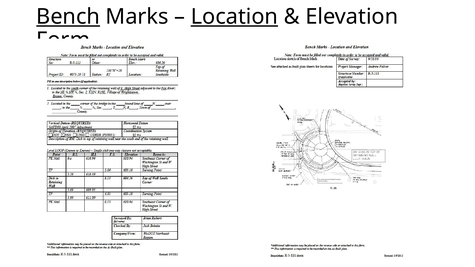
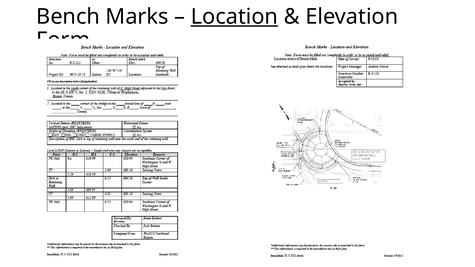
Bench underline: present -> none (68, 17)
